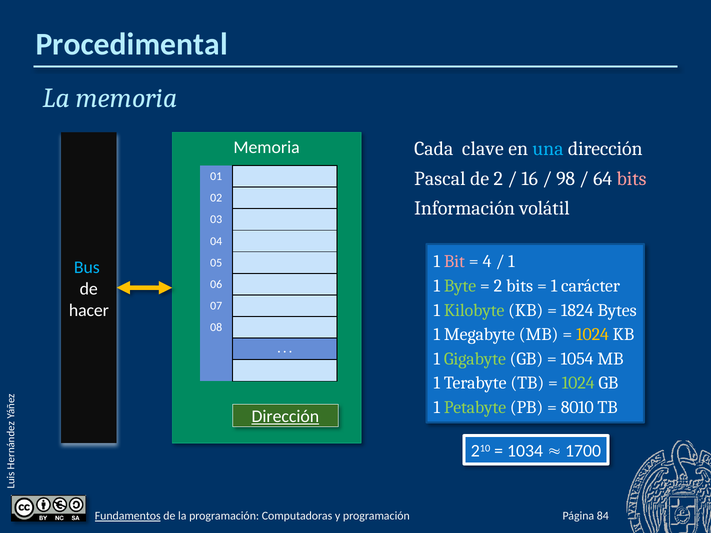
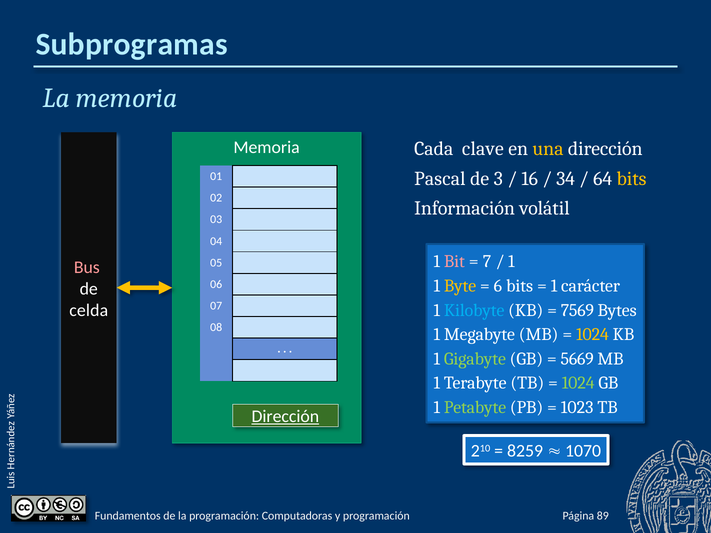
Procedimental: Procedimental -> Subprogramas (132, 44)
una colour: light blue -> yellow (548, 149)
de 2: 2 -> 3 (498, 179)
98: 98 -> 34 (566, 179)
bits colour: pink -> yellow (631, 179)
4: 4 -> 7 (487, 262)
Bus colour: light blue -> pink (87, 268)
Byte colour: light green -> yellow (460, 286)
2: 2 -> 6 (498, 286)
Kilobyte colour: light green -> light blue (474, 310)
1824: 1824 -> 7569 (577, 310)
hacer: hacer -> celda (89, 310)
1054: 1054 -> 5669 (577, 359)
8010: 8010 -> 1023 (577, 407)
1034: 1034 -> 8259 (525, 451)
1700: 1700 -> 1070 (583, 451)
Fundamentos underline: present -> none (128, 516)
84: 84 -> 89 (603, 516)
